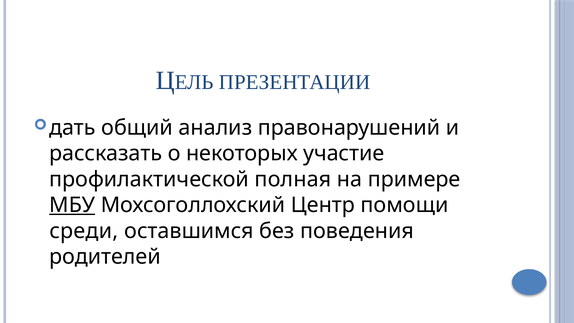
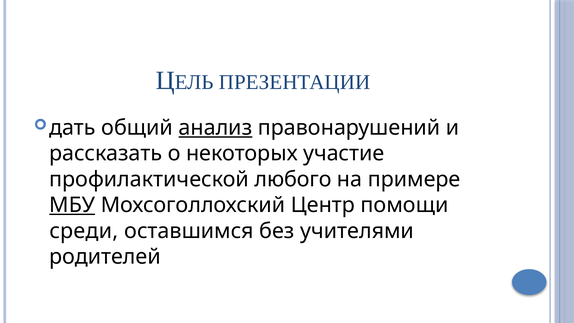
анализ underline: none -> present (215, 128)
полная: полная -> любого (293, 179)
поведения: поведения -> учителями (357, 231)
